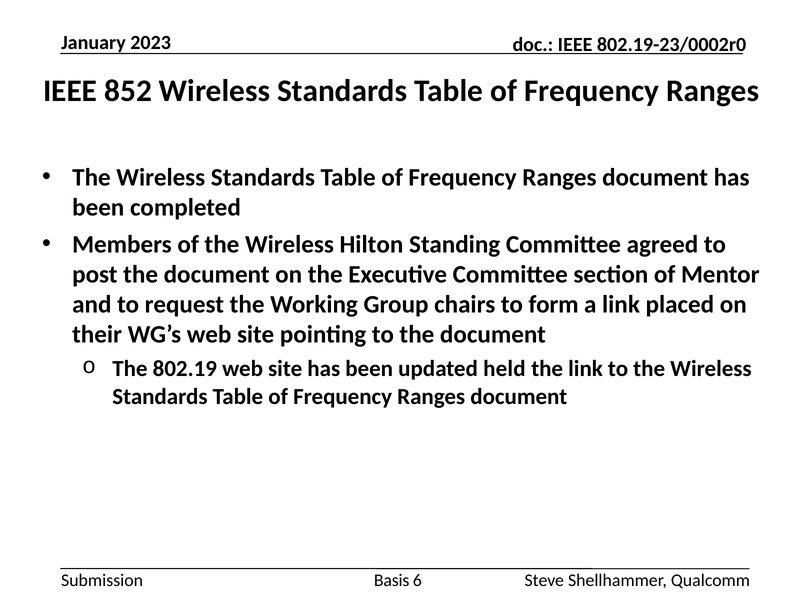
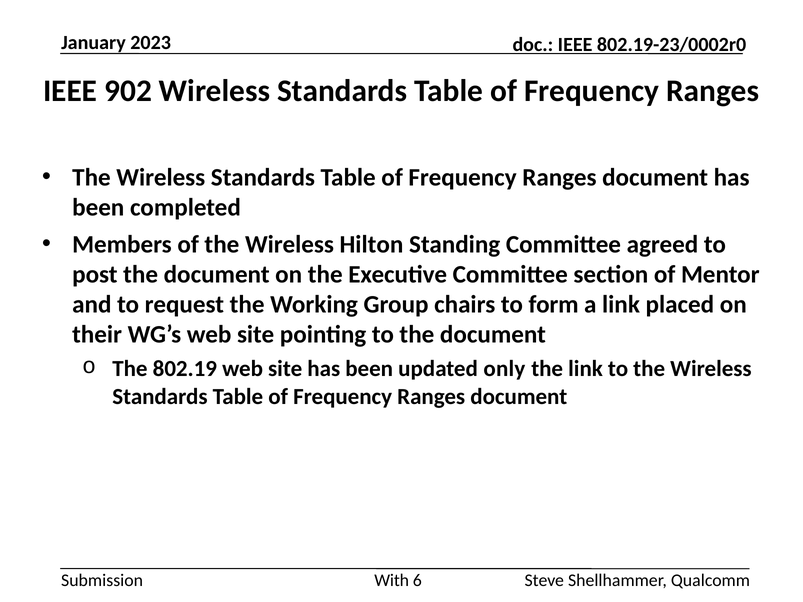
852: 852 -> 902 (128, 91)
held: held -> only (504, 369)
Basis: Basis -> With (392, 581)
